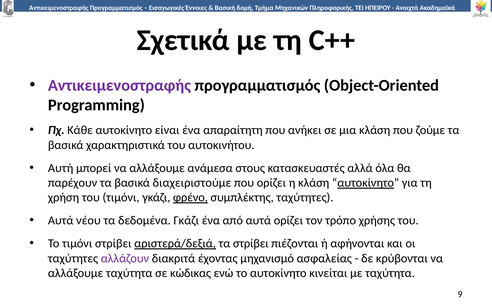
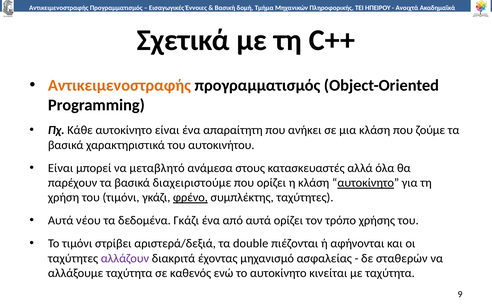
Αντικειμενοστραφής colour: purple -> orange (119, 85)
Αυτή: Αυτή -> Είναι (61, 168)
μπορεί να αλλάξουμε: αλλάξουμε -> μεταβλητό (157, 168)
αριστερά/δεξιά underline: present -> none (175, 243)
τα στρίβει: στρίβει -> double (251, 243)
κρύβονται: κρύβονται -> σταθερών (402, 258)
κώδικας: κώδικας -> καθενός (191, 273)
